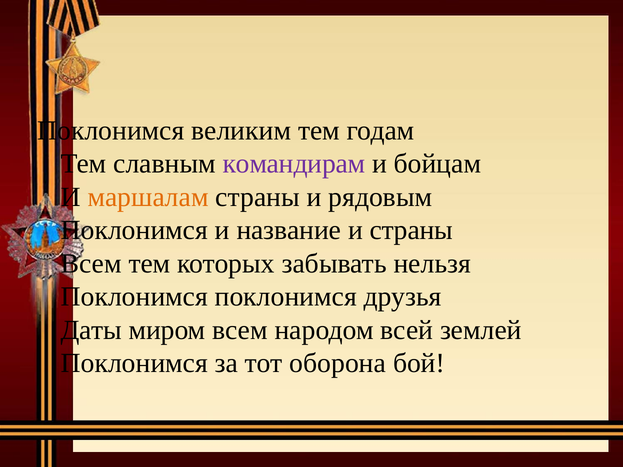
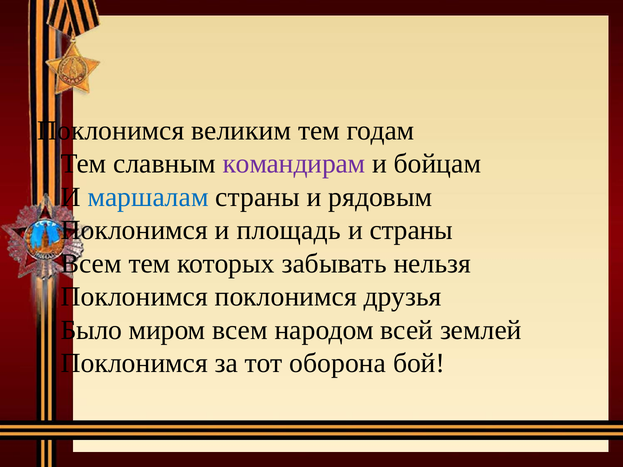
маршалам colour: orange -> blue (148, 197)
название: название -> площадь (289, 230)
Даты: Даты -> Было (91, 330)
